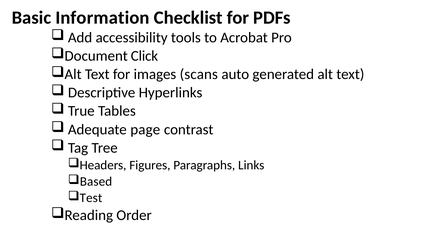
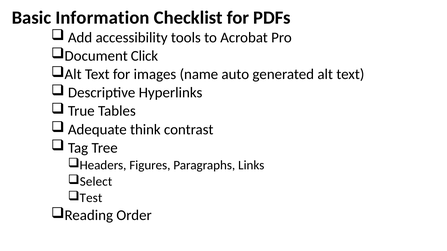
scans: scans -> name (199, 74)
page: page -> think (145, 130)
Based: Based -> Select (96, 182)
